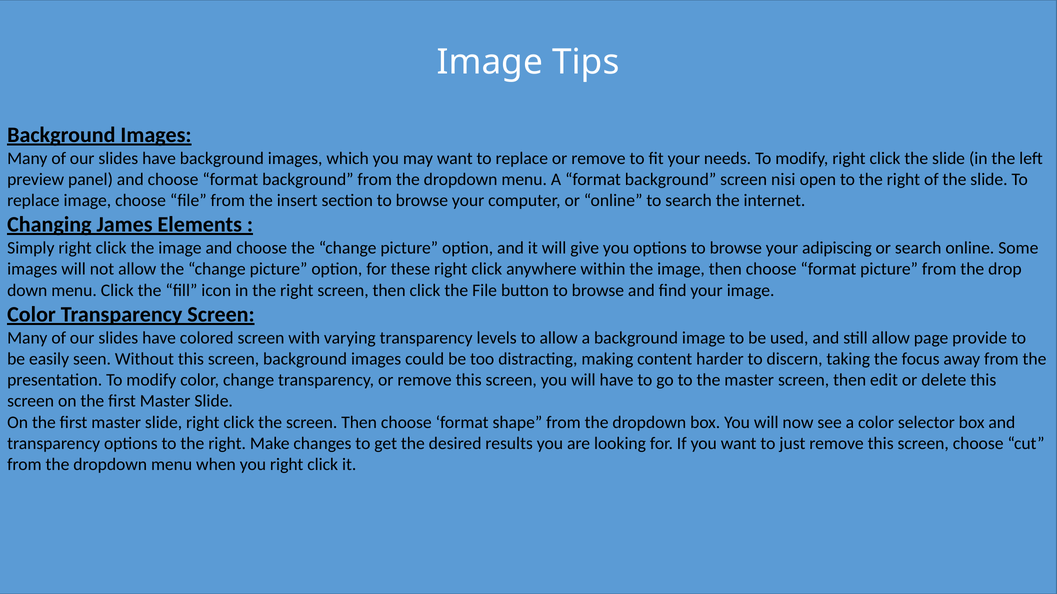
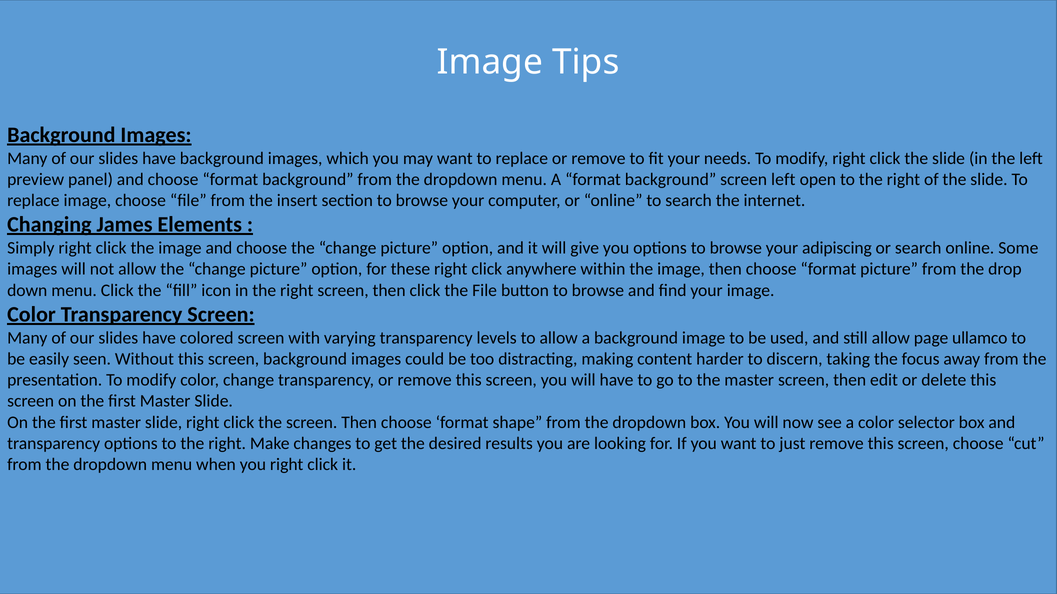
screen nisi: nisi -> left (783, 180)
provide: provide -> ullamco (980, 338)
